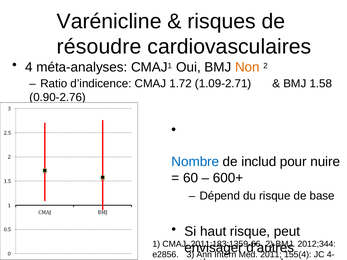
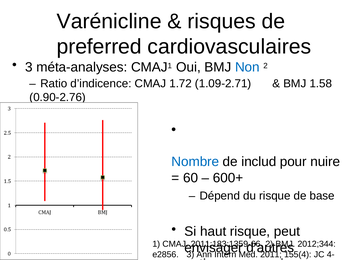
résoudre: résoudre -> preferred (99, 47)
4: 4 -> 3 (29, 67)
Non colour: orange -> blue (247, 67)
